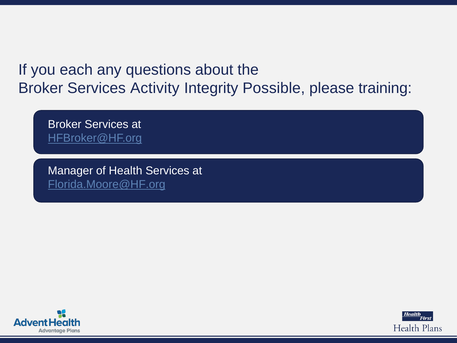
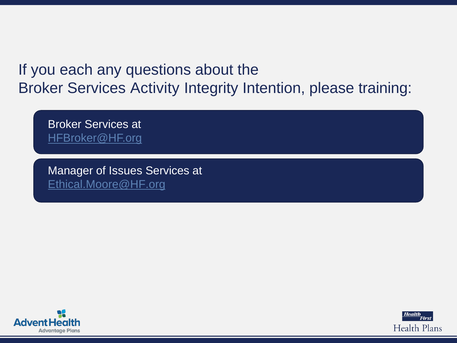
Possible: Possible -> Intention (274, 88)
Health: Health -> Issues (126, 170)
Florida.Moore@HF.org: Florida.Moore@HF.org -> Ethical.Moore@HF.org (107, 184)
